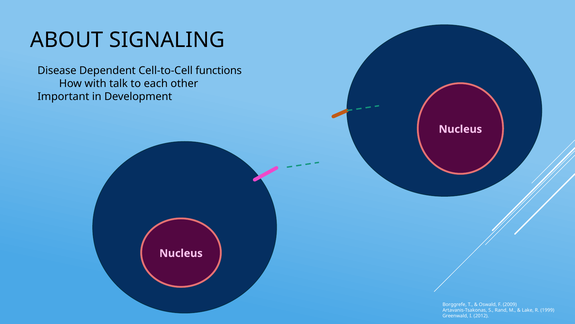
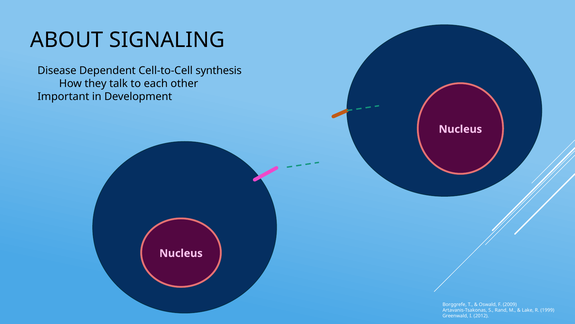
functions: functions -> synthesis (219, 71)
with: with -> they (96, 84)
